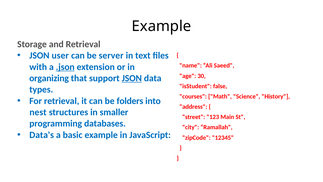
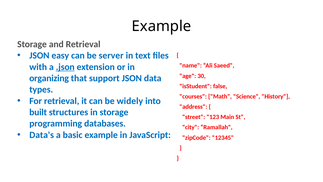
user: user -> easy (60, 55)
JSON underline: present -> none (132, 78)
folders: folders -> widely (130, 101)
nest: nest -> built (38, 112)
in smaller: smaller -> storage (114, 112)
